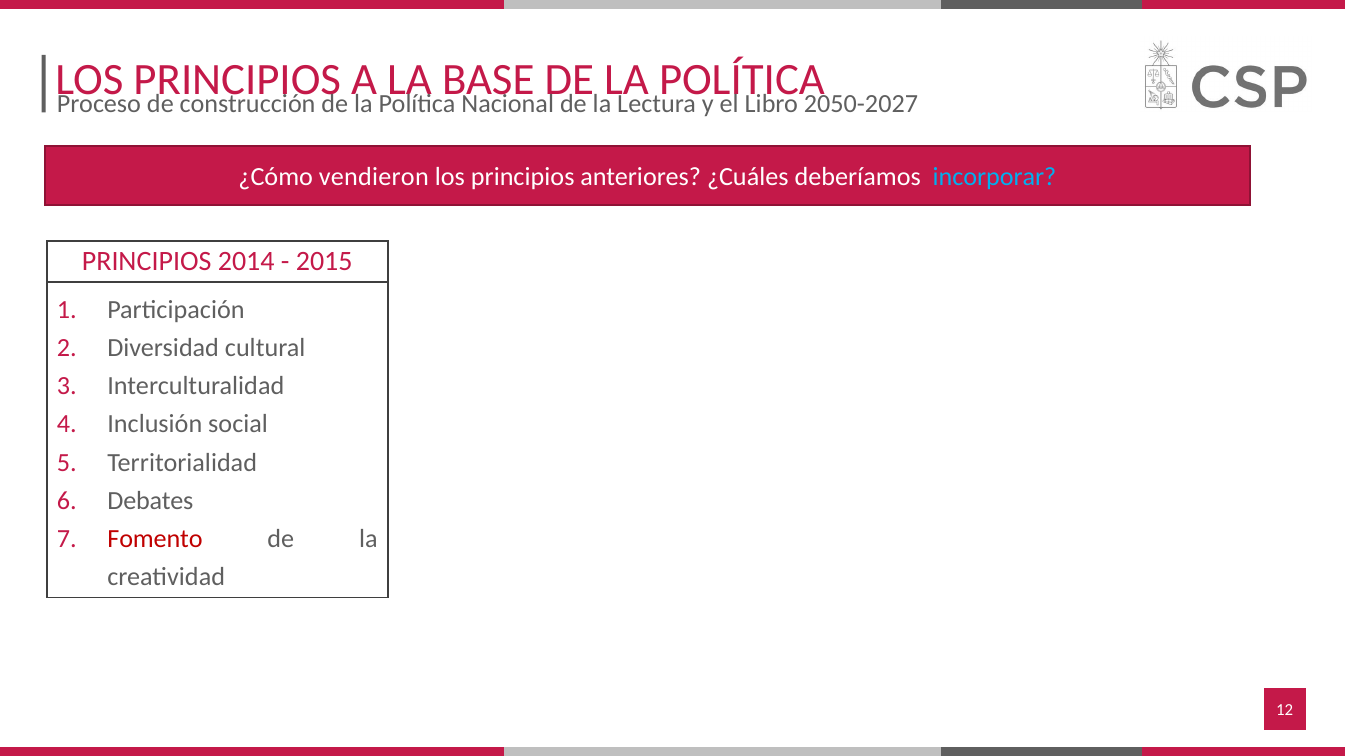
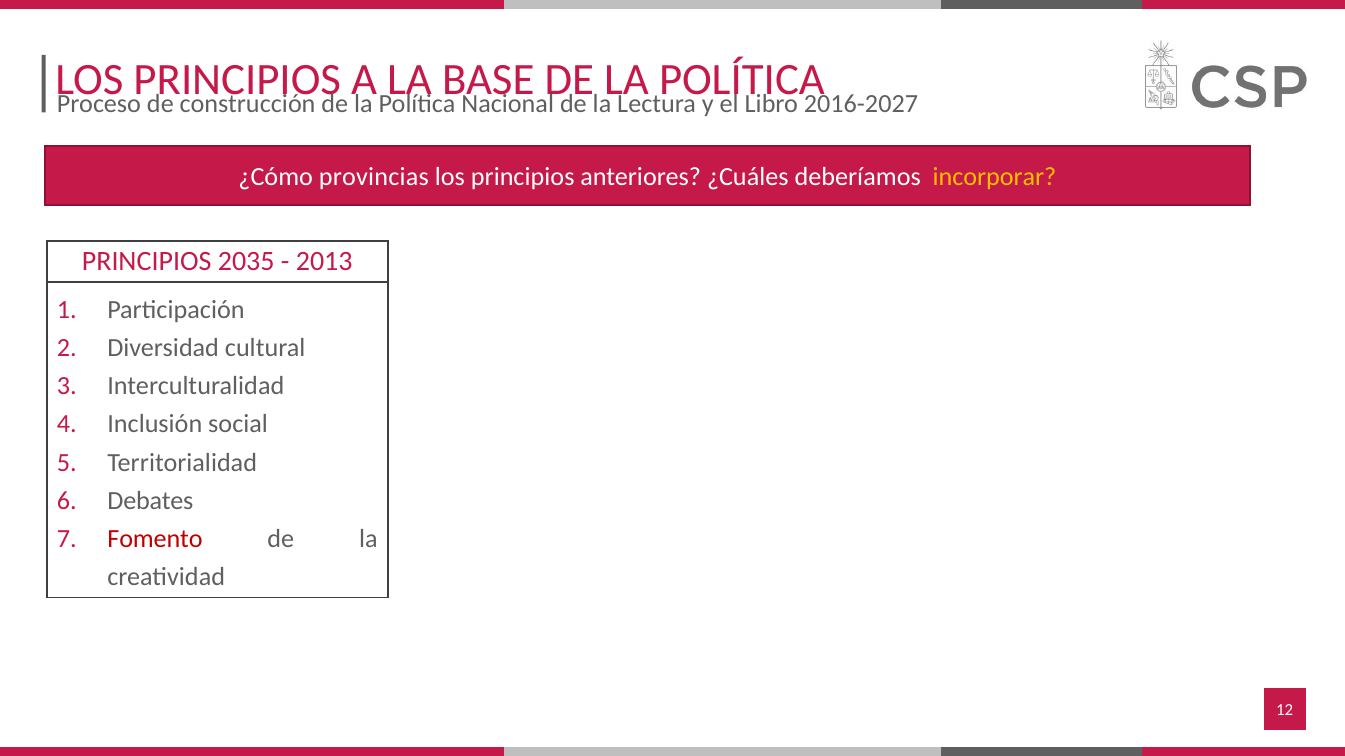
2050-2027: 2050-2027 -> 2016-2027 (861, 104)
vendieron: vendieron -> provincias (374, 177)
incorporar colour: light blue -> yellow (995, 177)
2014: 2014 -> 2035 (246, 262)
2015: 2015 -> 2013 (324, 262)
